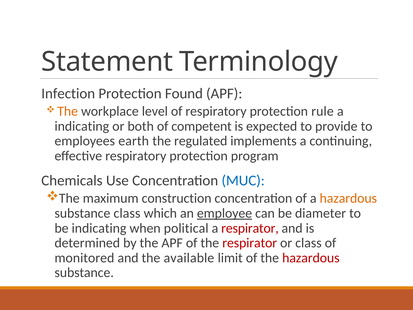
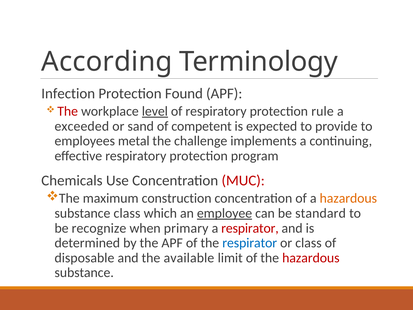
Statement: Statement -> According (107, 62)
The colour: orange -> red (68, 111)
level underline: none -> present (155, 111)
indicating: indicating -> exceeded (82, 126)
both: both -> sand (141, 126)
earth: earth -> metal (134, 141)
regulated: regulated -> challenge (201, 141)
MUC colour: blue -> red (243, 180)
diameter: diameter -> standard (321, 213)
be indicating: indicating -> recognize (99, 228)
political: political -> primary (186, 228)
respirator colour: red -> blue (250, 243)
monitored: monitored -> disposable (84, 258)
